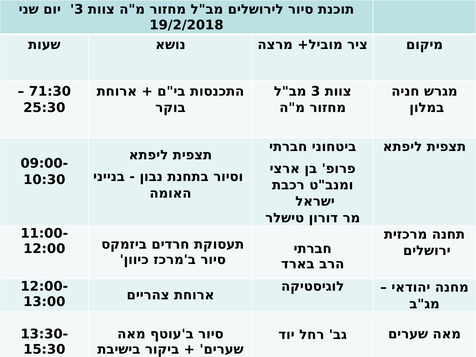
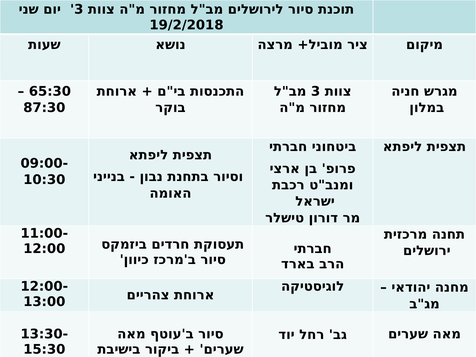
71:30: 71:30 -> 65:30 (50, 91)
25:30: 25:30 -> 87:30 (44, 108)
